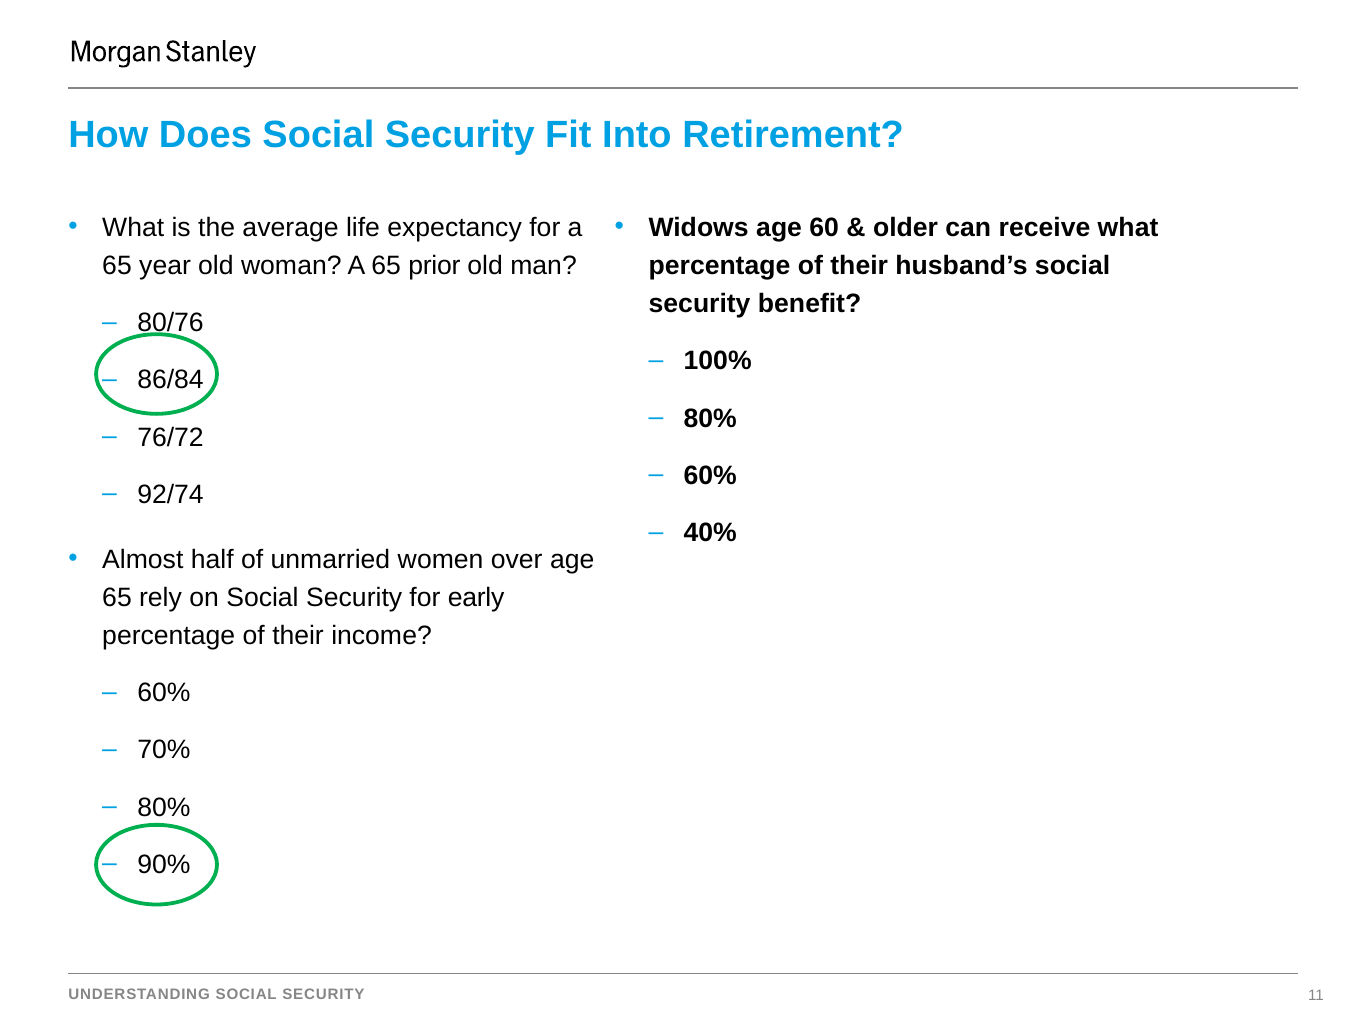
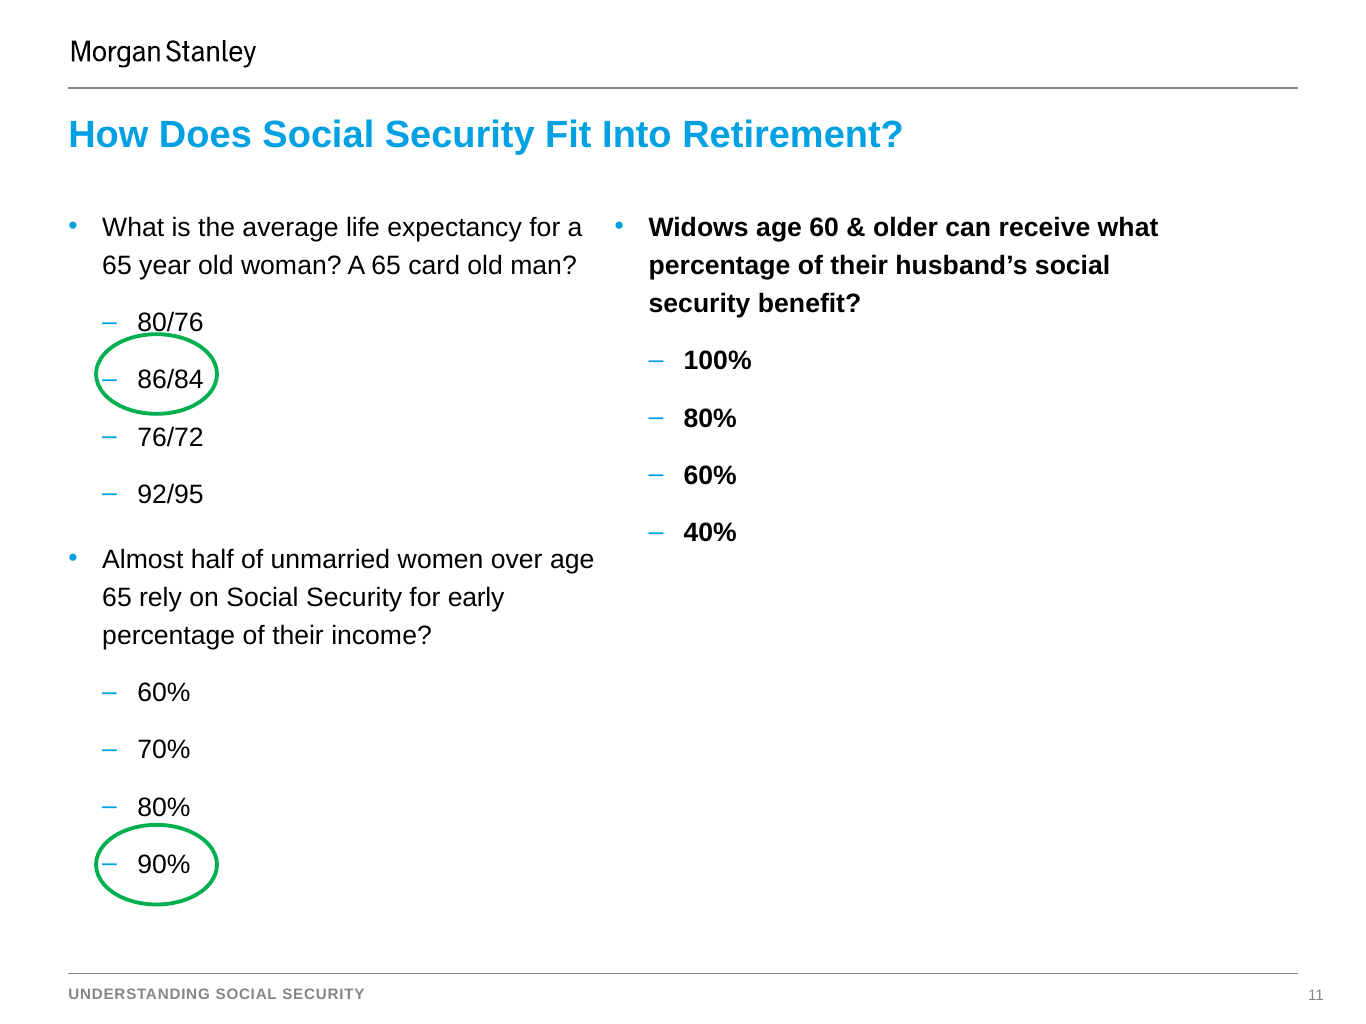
prior: prior -> card (434, 266)
92/74: 92/74 -> 92/95 (171, 495)
